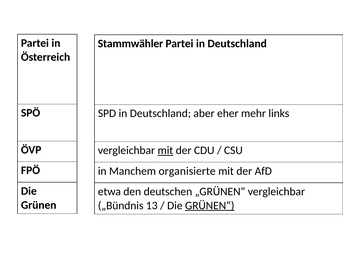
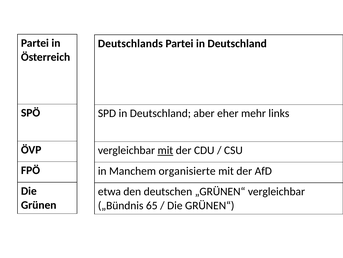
Stammwähler: Stammwähler -> Deutschlands (130, 43)
13: 13 -> 65 (152, 205)
GRÜNEN“ underline: present -> none (210, 205)
